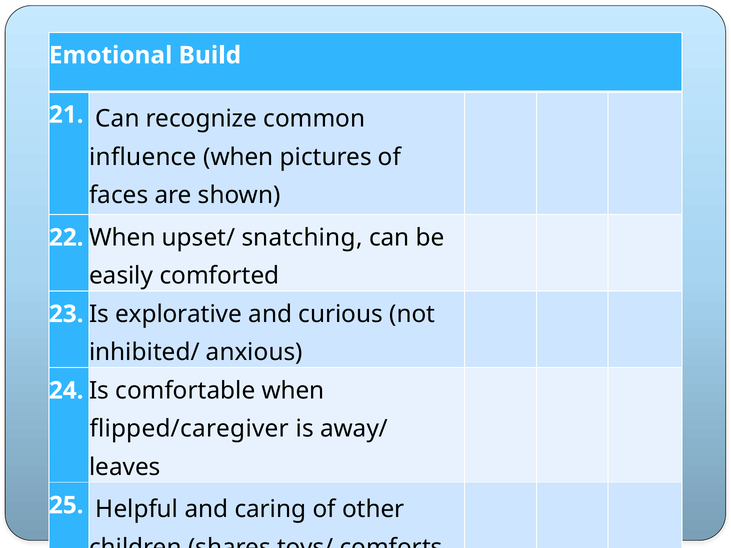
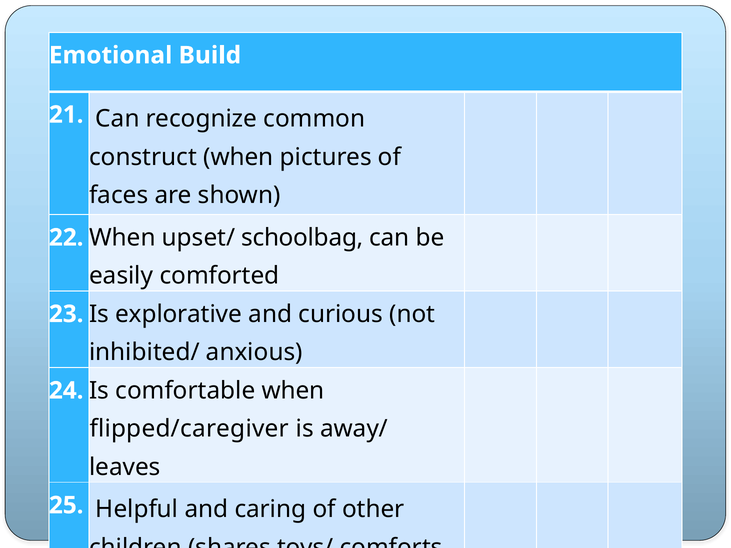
influence: influence -> construct (143, 157)
snatching: snatching -> schoolbag (302, 238)
